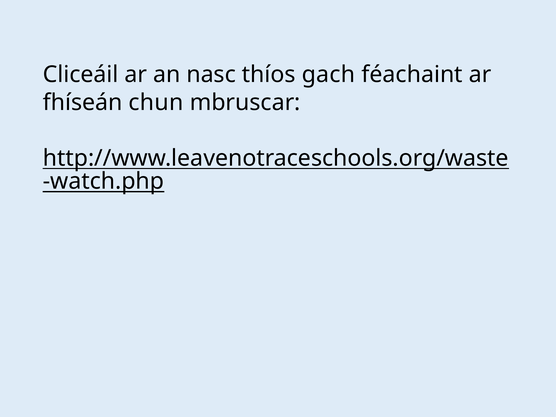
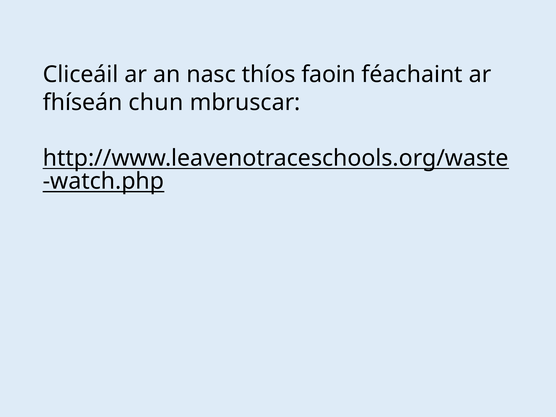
gach: gach -> faoin (329, 75)
